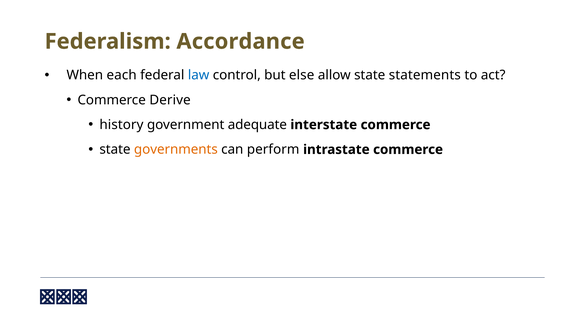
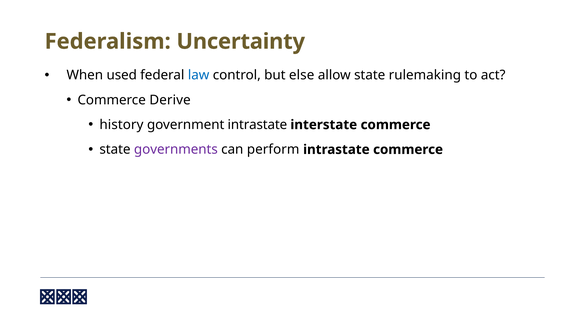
Accordance: Accordance -> Uncertainty (241, 42)
each: each -> used (122, 75)
statements: statements -> rulemaking (425, 75)
government adequate: adequate -> intrastate (257, 125)
governments colour: orange -> purple (176, 150)
